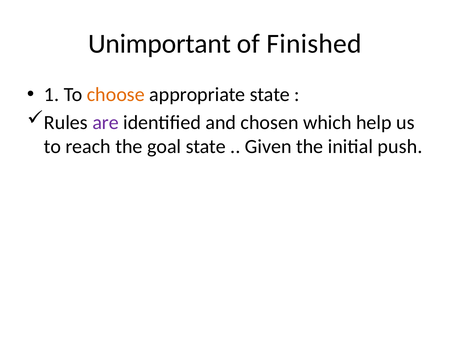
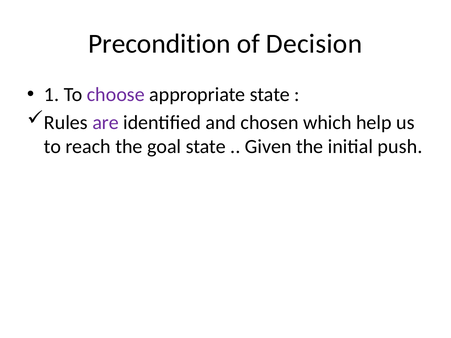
Unimportant: Unimportant -> Precondition (159, 44)
Finished: Finished -> Decision (314, 44)
choose colour: orange -> purple (116, 95)
